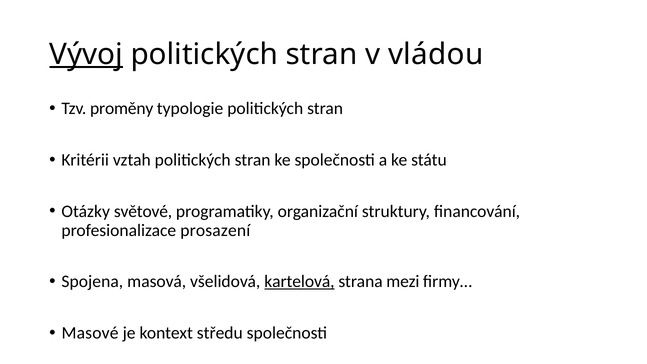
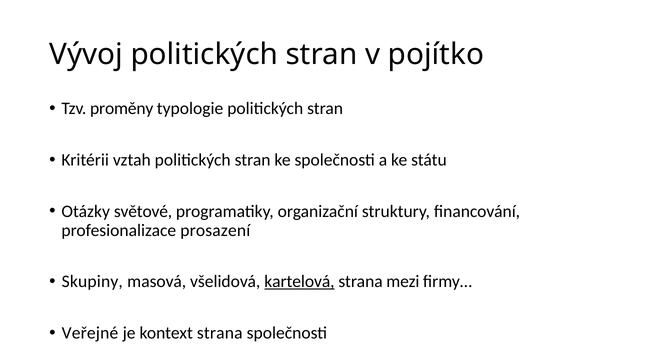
Vývoj underline: present -> none (86, 54)
vládou: vládou -> pojítko (436, 54)
Spojena: Spojena -> Skupiny (92, 282)
Masové: Masové -> Veřejné (90, 333)
kontext středu: středu -> strana (220, 333)
